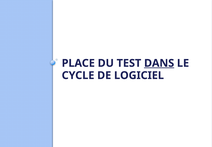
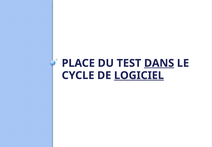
LOGICIEL underline: none -> present (139, 75)
